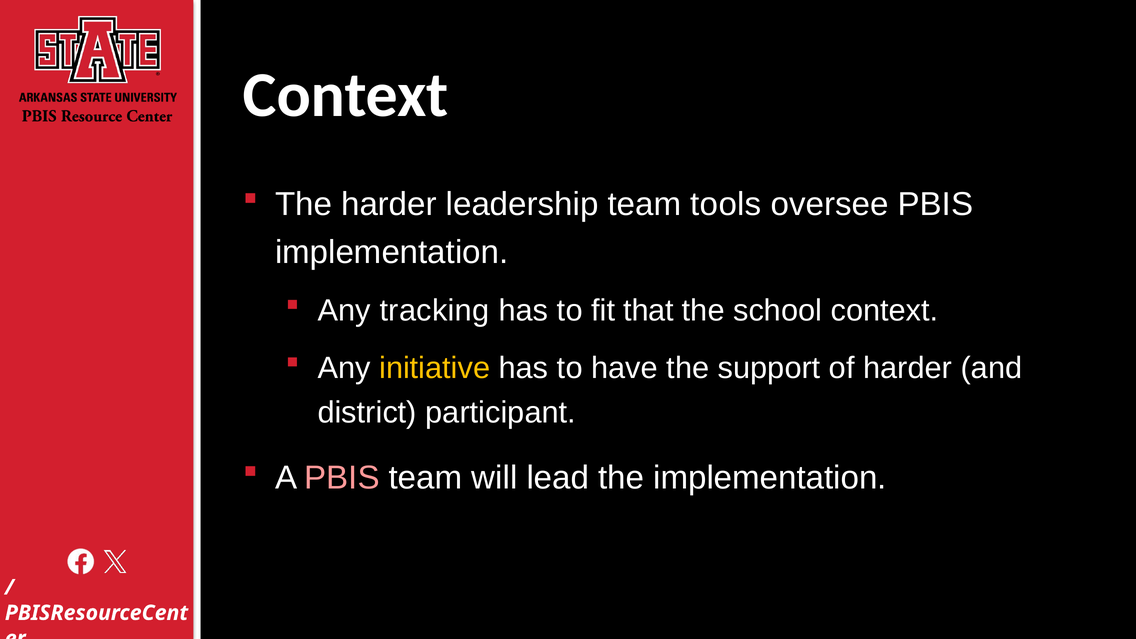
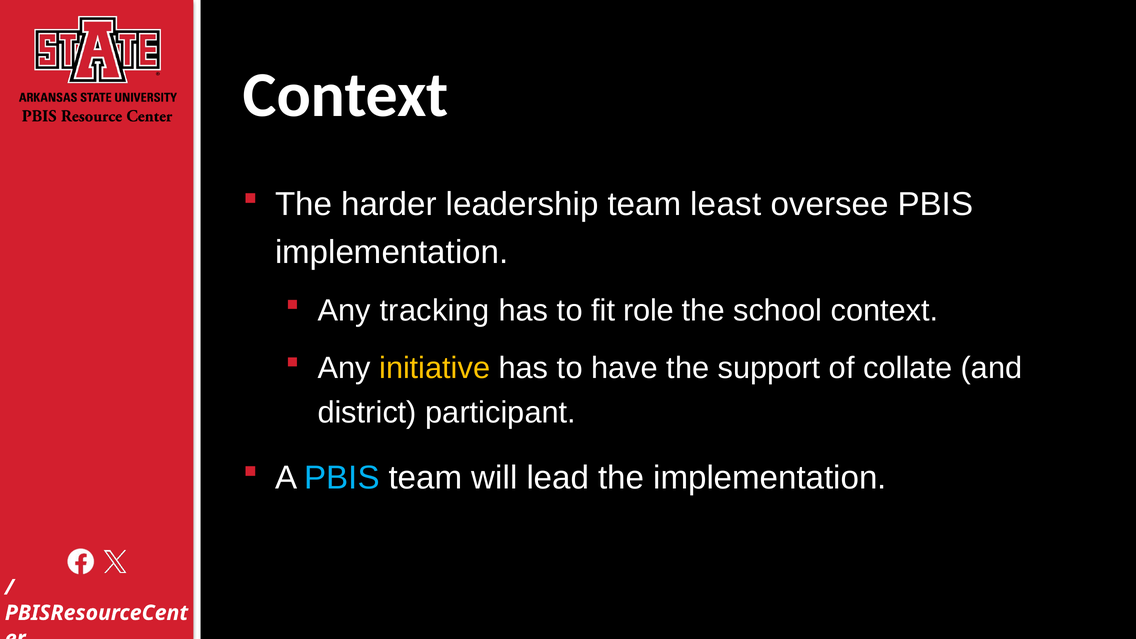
tools: tools -> least (726, 205)
that: that -> role (649, 311)
of harder: harder -> collate (908, 368)
PBIS colour: pink -> light blue (342, 478)
